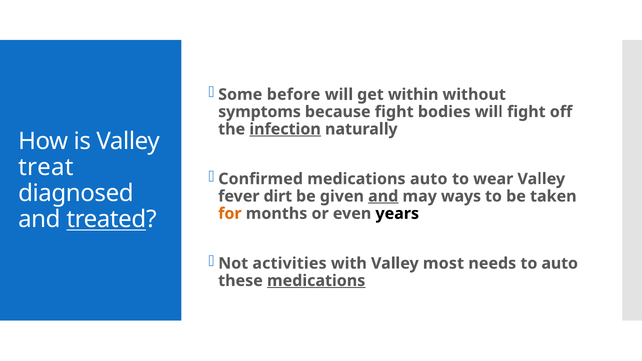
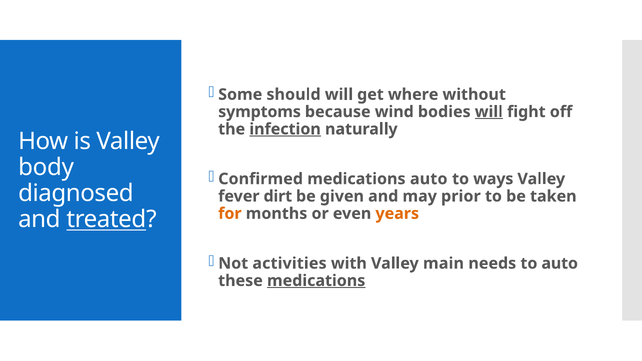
before: before -> should (294, 95)
within: within -> where (413, 95)
because fight: fight -> wind (394, 112)
will underline: none -> present (489, 112)
treat: treat -> body (46, 167)
wear: wear -> ways (493, 179)
and underline: present -> none (383, 196)
ways: ways -> prior (461, 196)
years colour: black -> orange (397, 214)
most: most -> main (443, 263)
